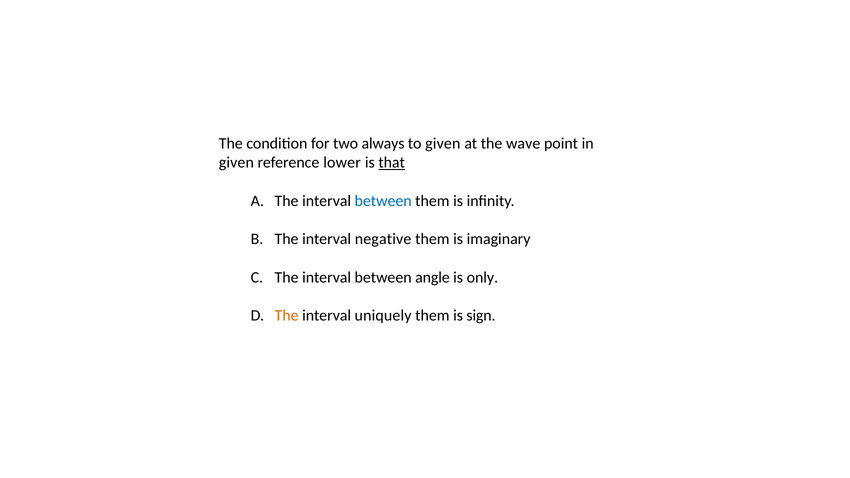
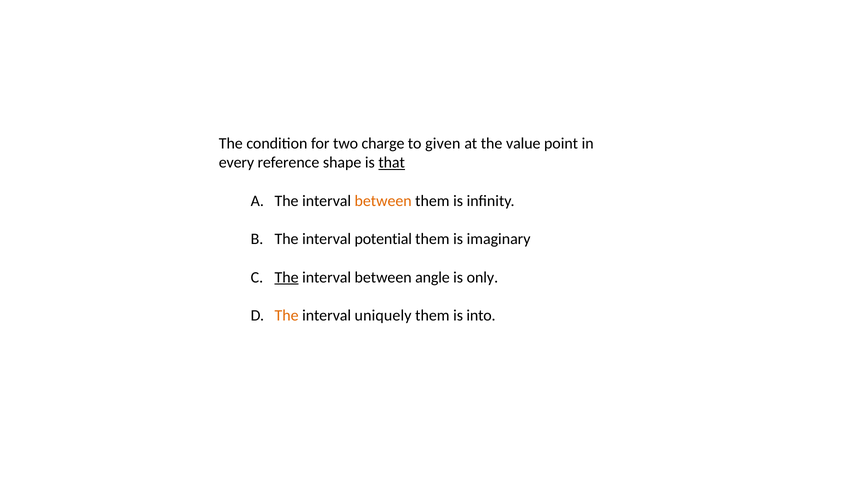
always: always -> charge (383, 144)
wave: wave -> value (523, 144)
given: given -> every (236, 163)
lower: lower -> shape (342, 163)
between colour: blue -> orange (383, 201)
negative: negative -> potential (383, 239)
The underline: none -> present (287, 277)
sign: sign -> into (481, 316)
